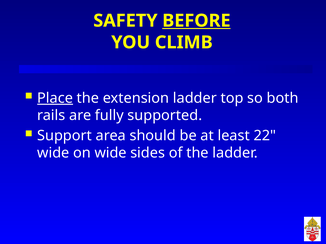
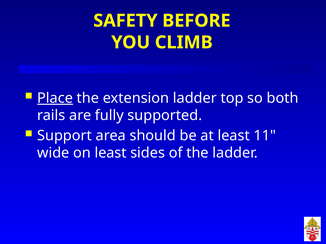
BEFORE underline: present -> none (196, 21)
22: 22 -> 11 (265, 136)
on wide: wide -> least (111, 153)
